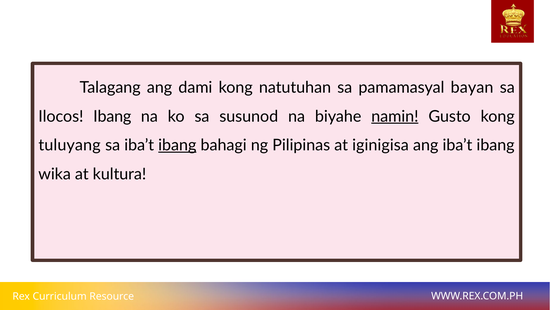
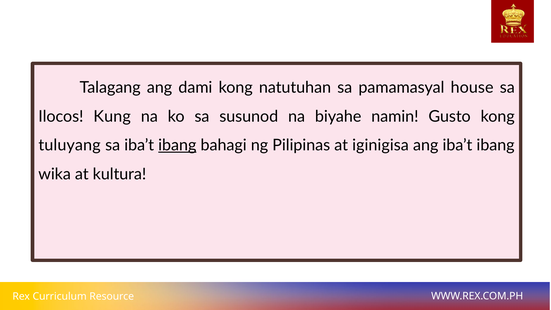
bayan: bayan -> house (472, 87)
Ilocos Ibang: Ibang -> Kung (112, 116)
namin underline: present -> none (395, 116)
